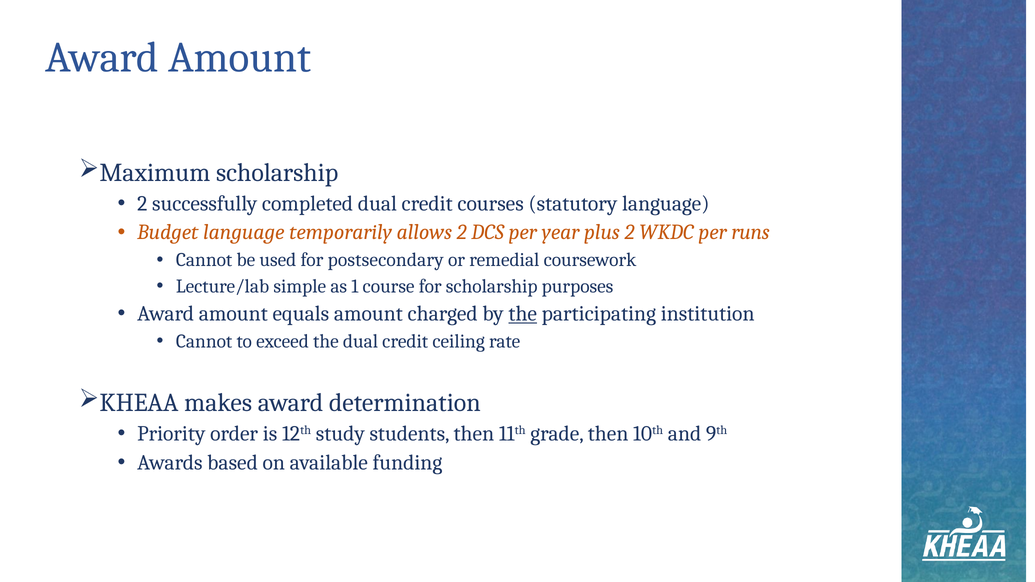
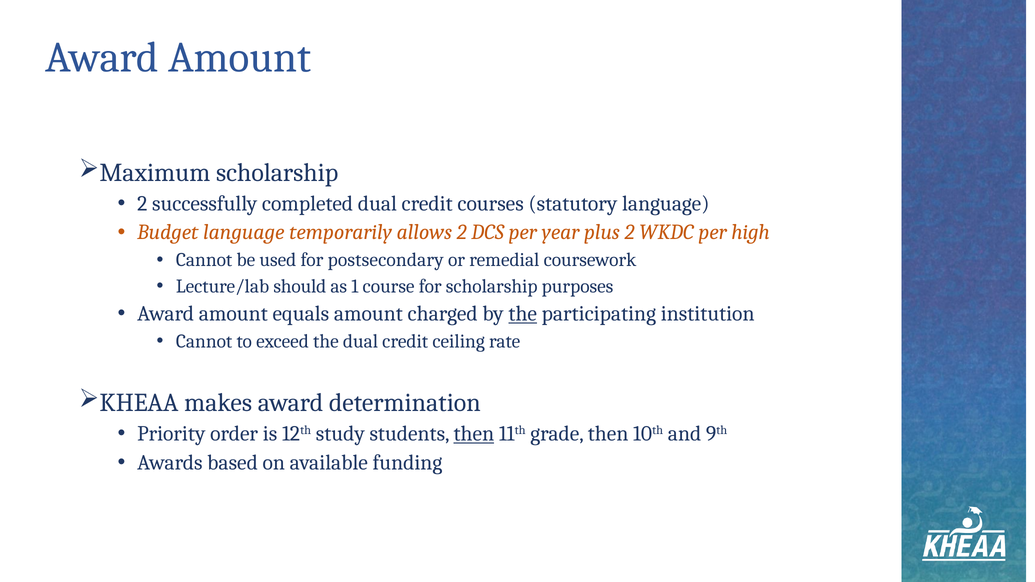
runs: runs -> high (751, 232)
simple: simple -> should (300, 286)
then underline: none -> present (474, 434)
